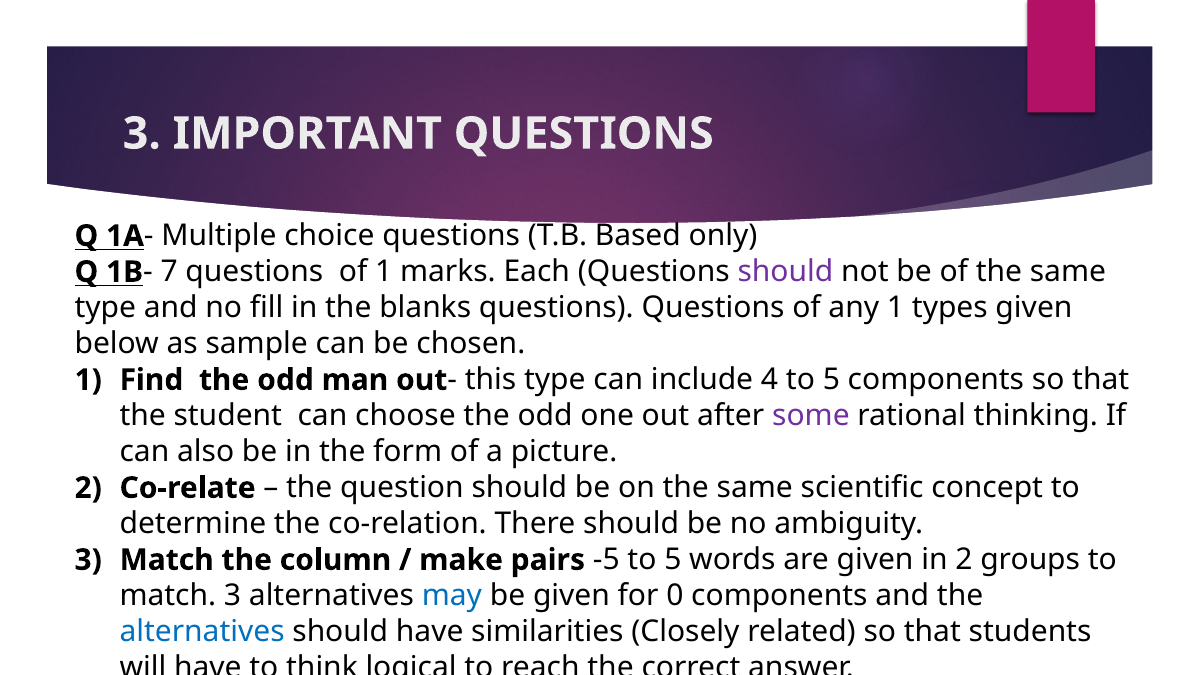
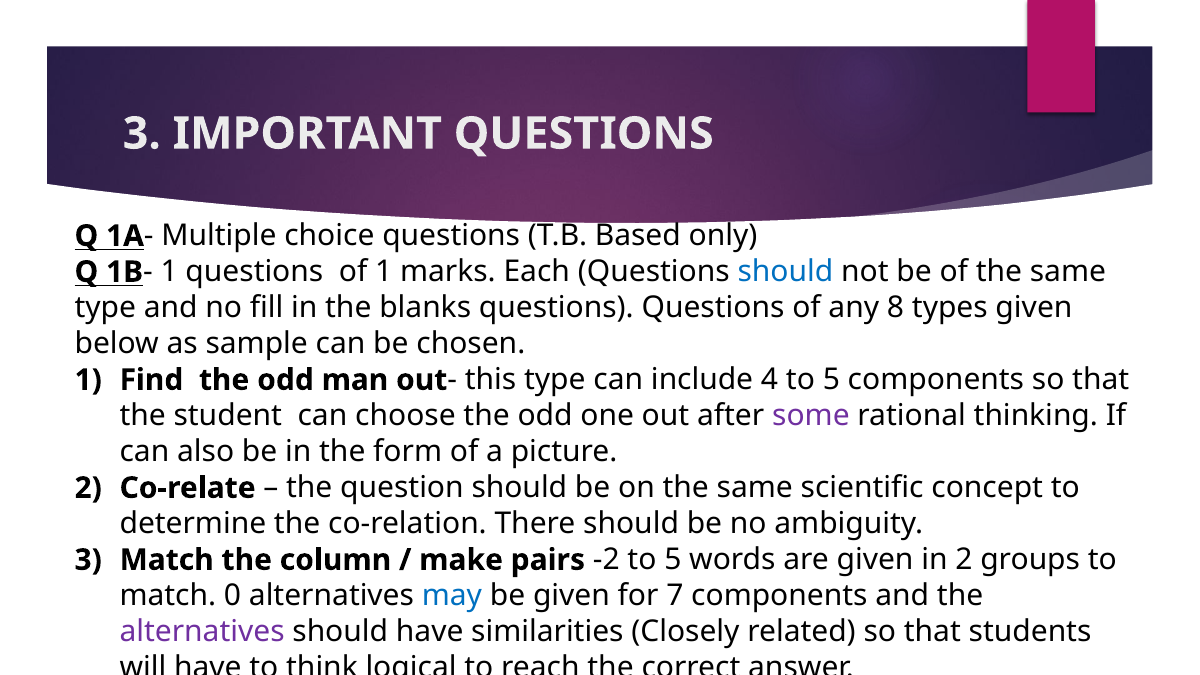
7: 7 -> 1 (169, 272)
should colour: purple -> blue (785, 272)
any 1: 1 -> 8 (896, 308)
-5: -5 -> -2 (606, 560)
match 3: 3 -> 0 (233, 596)
0: 0 -> 7 (675, 596)
alternatives colour: blue -> purple (202, 632)
